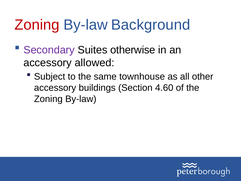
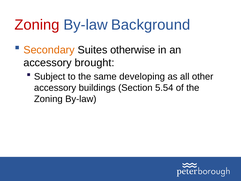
Secondary colour: purple -> orange (49, 50)
allowed: allowed -> brought (95, 63)
townhouse: townhouse -> developing (142, 77)
4.60: 4.60 -> 5.54 (164, 88)
